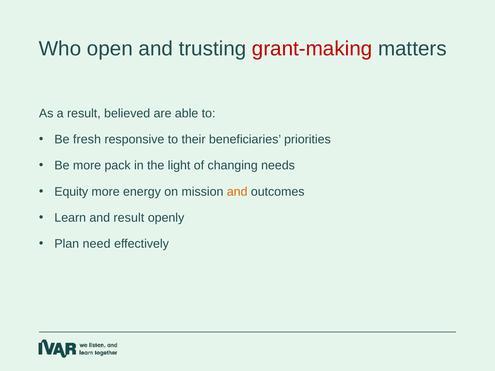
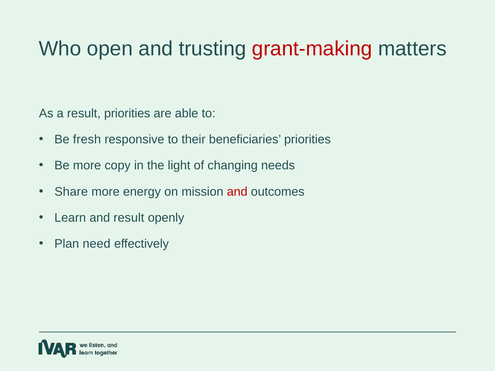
result believed: believed -> priorities (127, 113)
pack: pack -> copy (118, 166)
Equity: Equity -> Share (71, 192)
and colour: orange -> red (237, 192)
